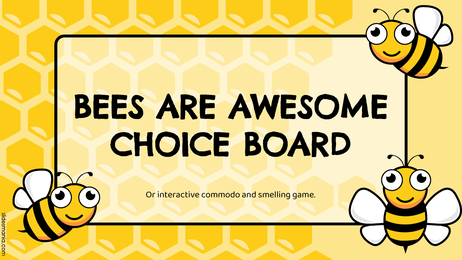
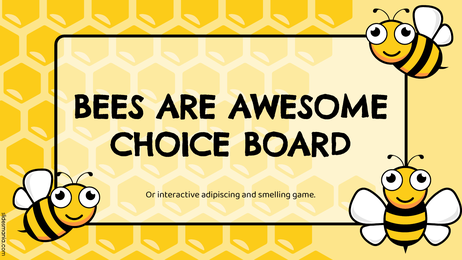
commodo: commodo -> adipiscing (221, 194)
